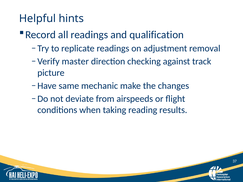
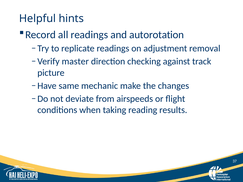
qualification: qualification -> autorotation (157, 35)
